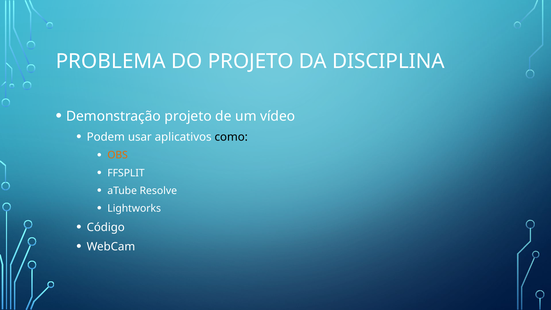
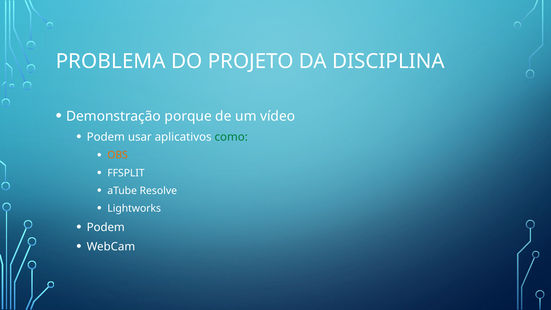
Demonstração projeto: projeto -> porque (188, 116)
como colour: black -> green (231, 137)
Código: Código -> Podem (106, 227)
